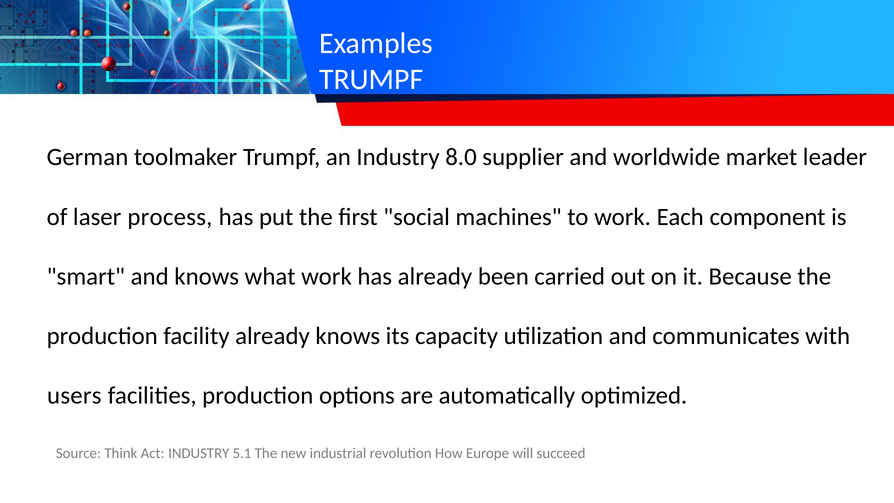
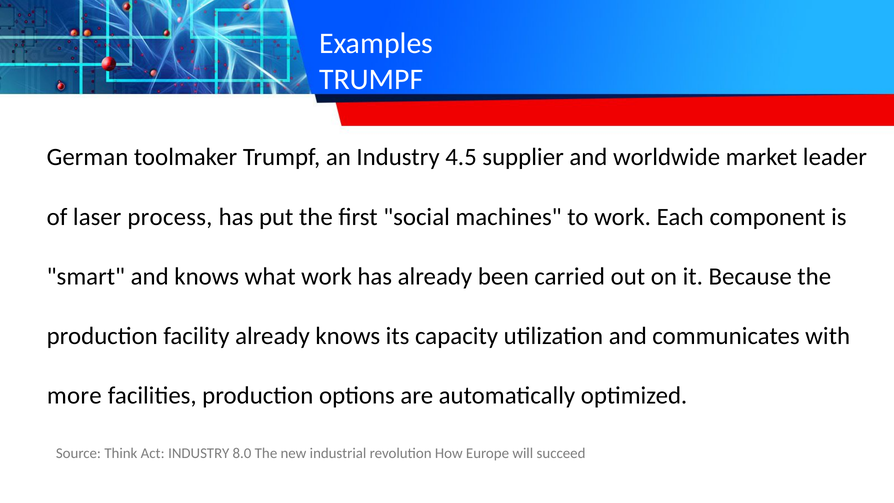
8.0: 8.0 -> 4.5 (461, 157)
users: users -> more (74, 396)
5.1: 5.1 -> 8.0 (242, 453)
